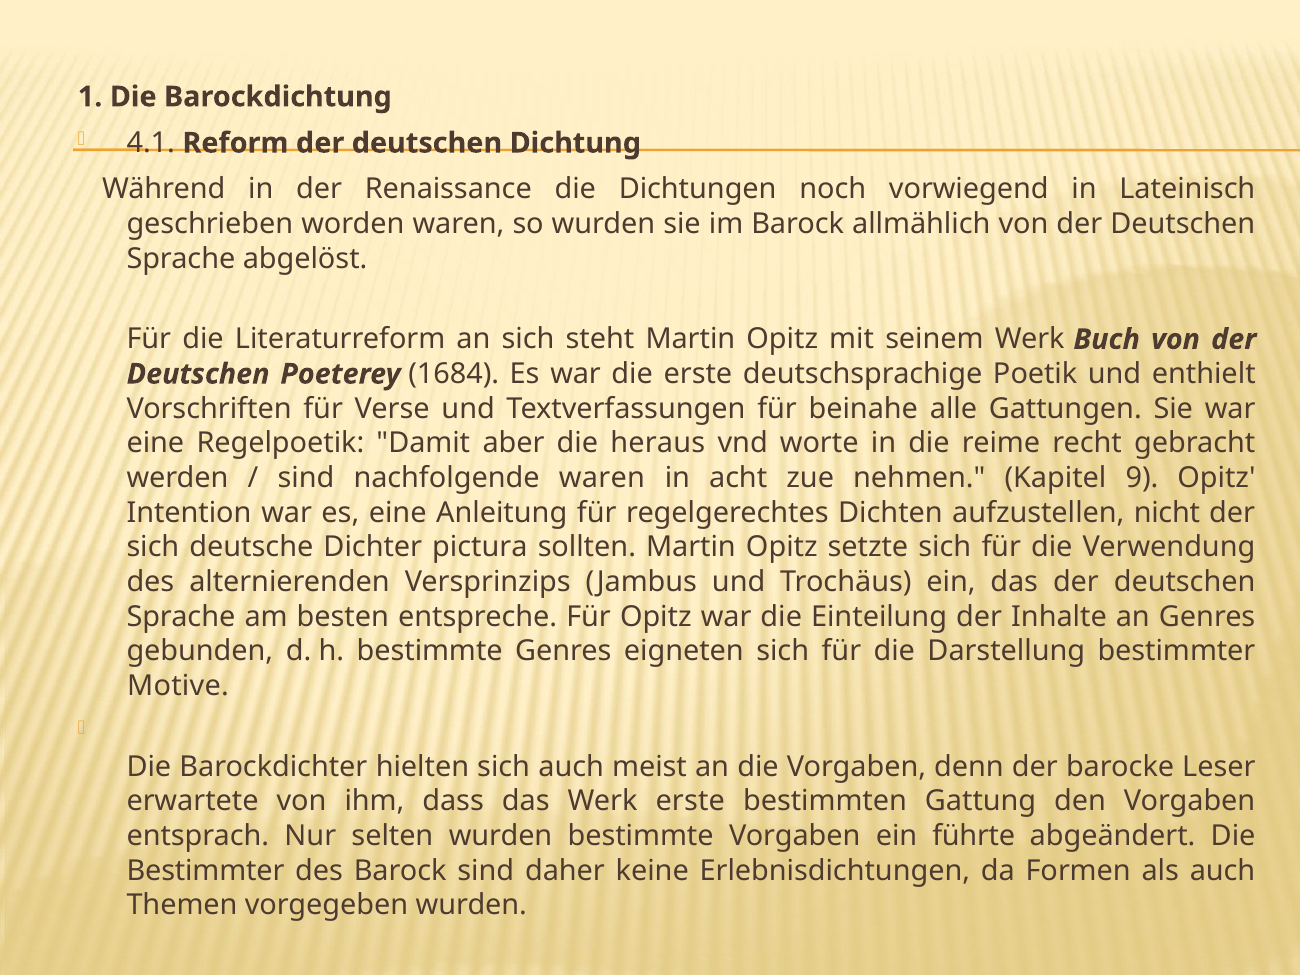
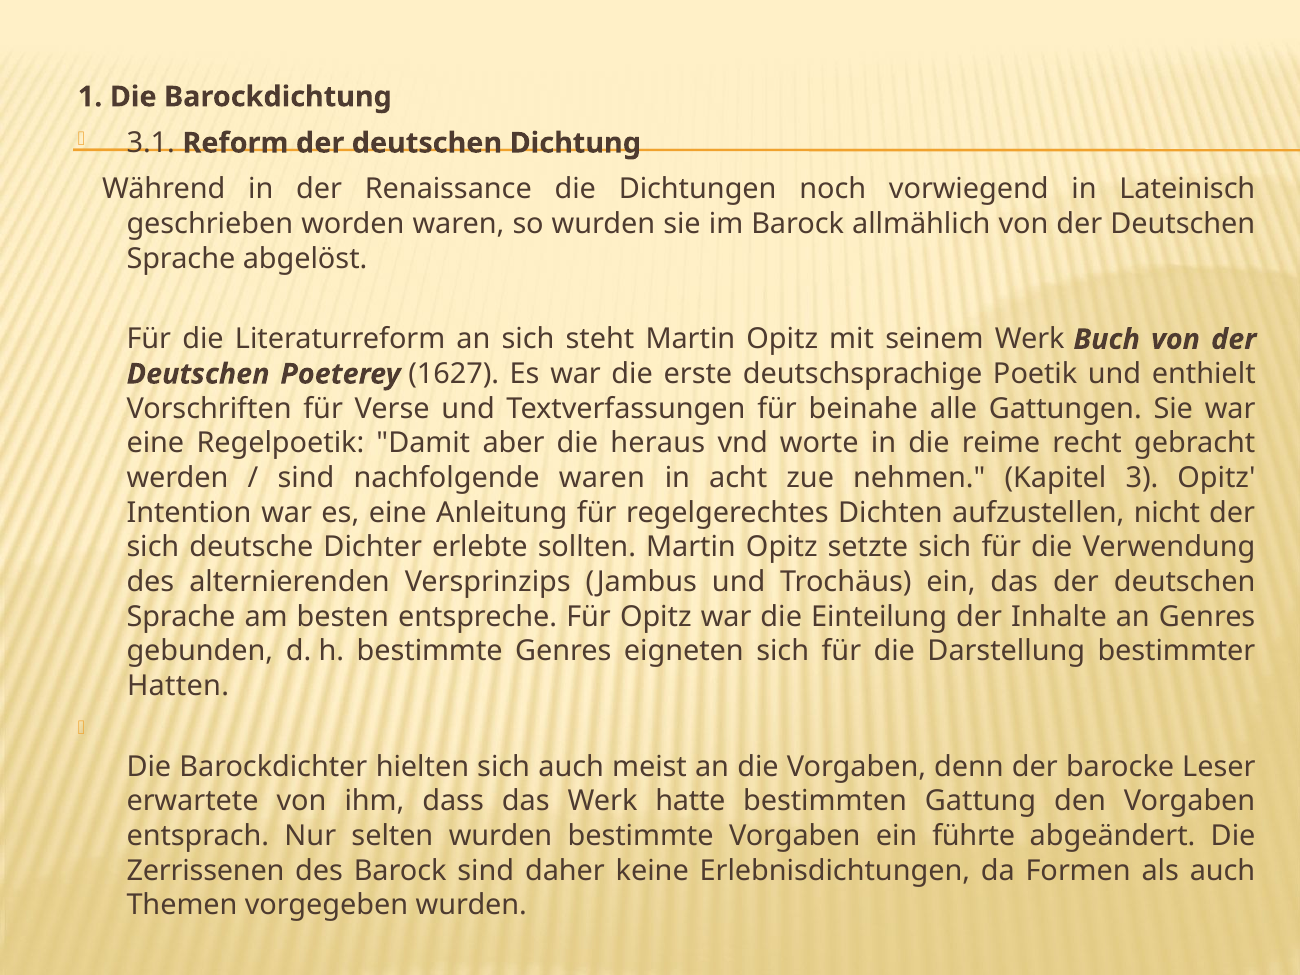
4.1: 4.1 -> 3.1 (151, 143)
1684: 1684 -> 1627 (454, 374)
9: 9 -> 3 (1142, 478)
pictura: pictura -> erlebte (480, 547)
Motive: Motive -> Hatten (178, 686)
Werk erste: erste -> hatte (690, 801)
Bestimmter: Bestimmter -> Zerrissenen (206, 871)
